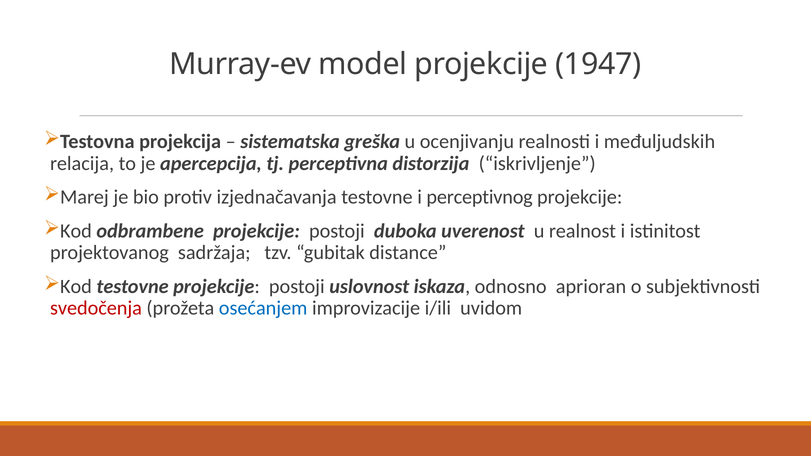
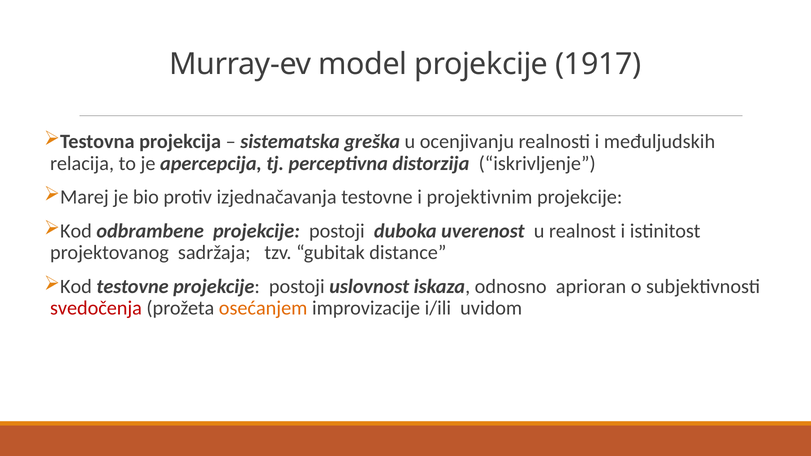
1947: 1947 -> 1917 (598, 64)
perceptivnog: perceptivnog -> projektivnim (479, 197)
osećanjem colour: blue -> orange (263, 308)
